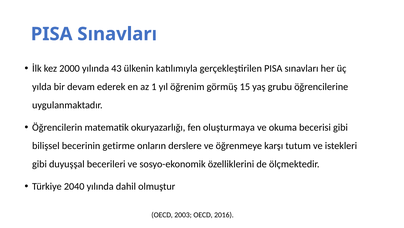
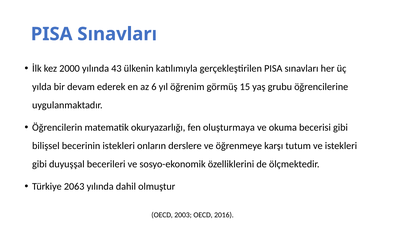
1: 1 -> 6 (154, 87)
becerinin getirme: getirme -> istekleri (119, 145)
2040: 2040 -> 2063 (74, 186)
